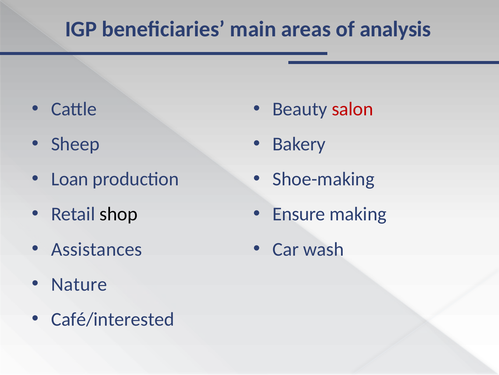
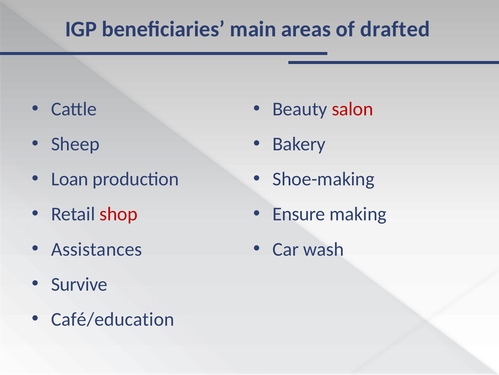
analysis: analysis -> drafted (395, 29)
shop colour: black -> red (119, 214)
Nature: Nature -> Survive (79, 284)
Café/interested: Café/interested -> Café/education (113, 319)
